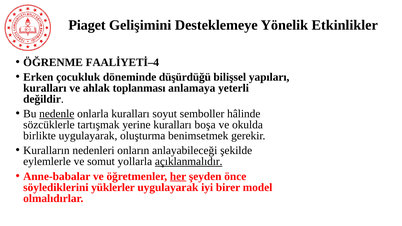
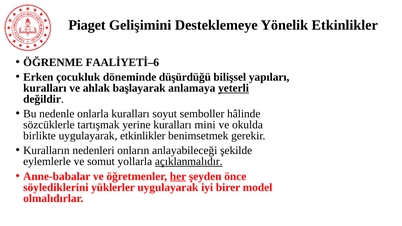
FAALİYETİ–4: FAALİYETİ–4 -> FAALİYETİ–6 (122, 62)
toplanması: toplanması -> başlayarak (139, 88)
yeterli underline: none -> present (234, 88)
nedenle underline: present -> none (57, 114)
boşa: boşa -> mini (205, 125)
uygulayarak oluşturma: oluşturma -> etkinlikler (143, 136)
